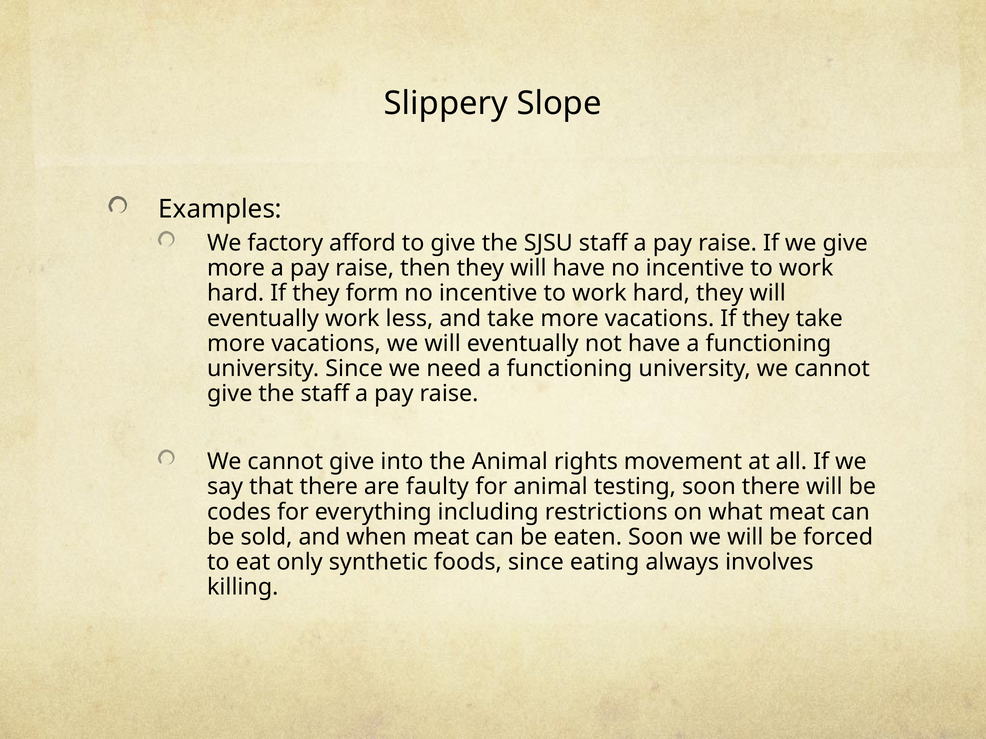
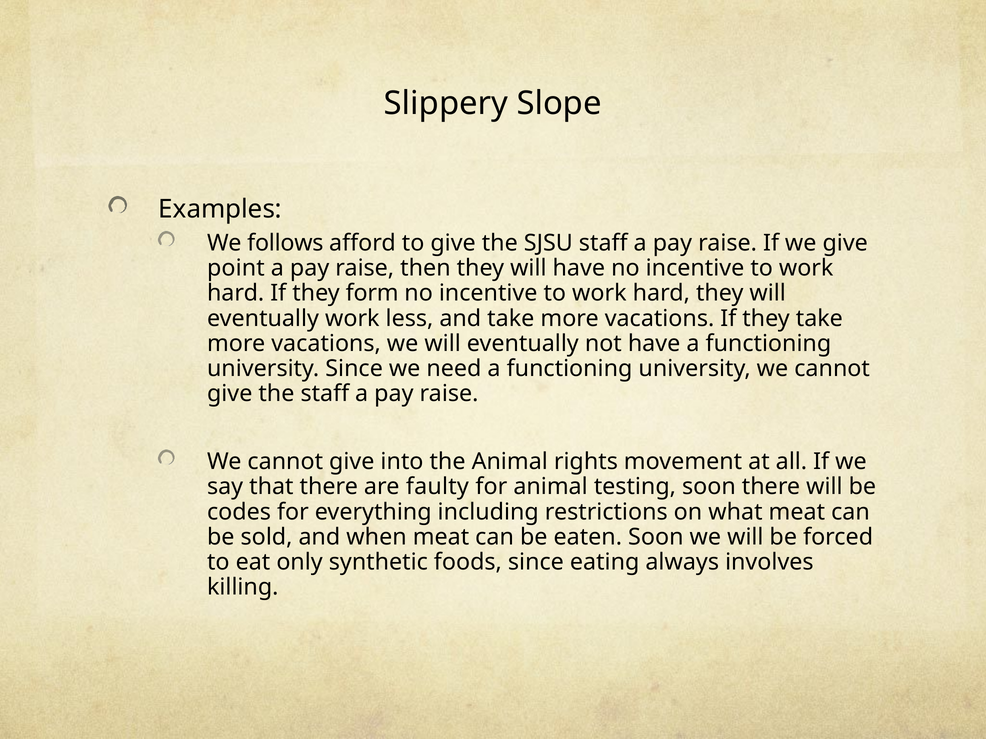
factory: factory -> follows (285, 243)
more: more -> point (236, 268)
